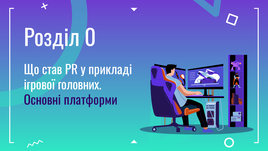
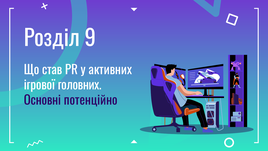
0: 0 -> 9 (90, 39)
прикладі: прикладі -> активних (110, 70)
платформи: платформи -> потенційно (91, 100)
